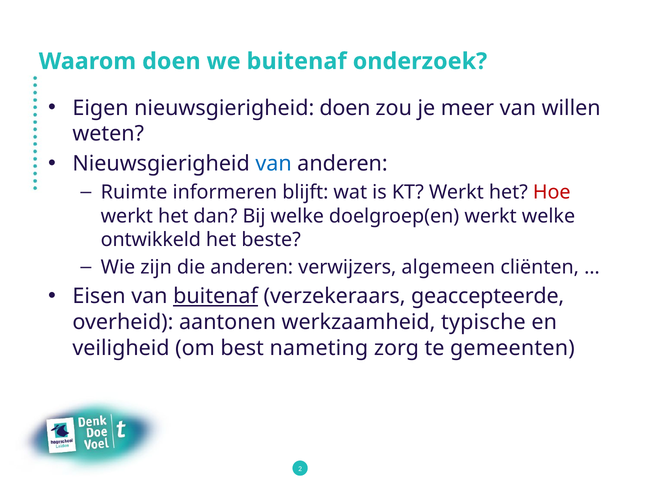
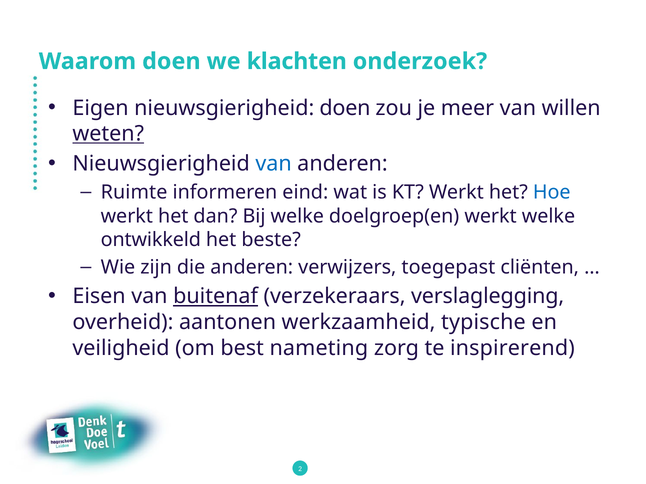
we buitenaf: buitenaf -> klachten (297, 61)
weten underline: none -> present (108, 134)
blijft: blijft -> eind (305, 193)
Hoe colour: red -> blue (552, 193)
algemeen: algemeen -> toegepast (448, 267)
geaccepteerde: geaccepteerde -> verslaglegging (488, 297)
gemeenten: gemeenten -> inspirerend (512, 348)
